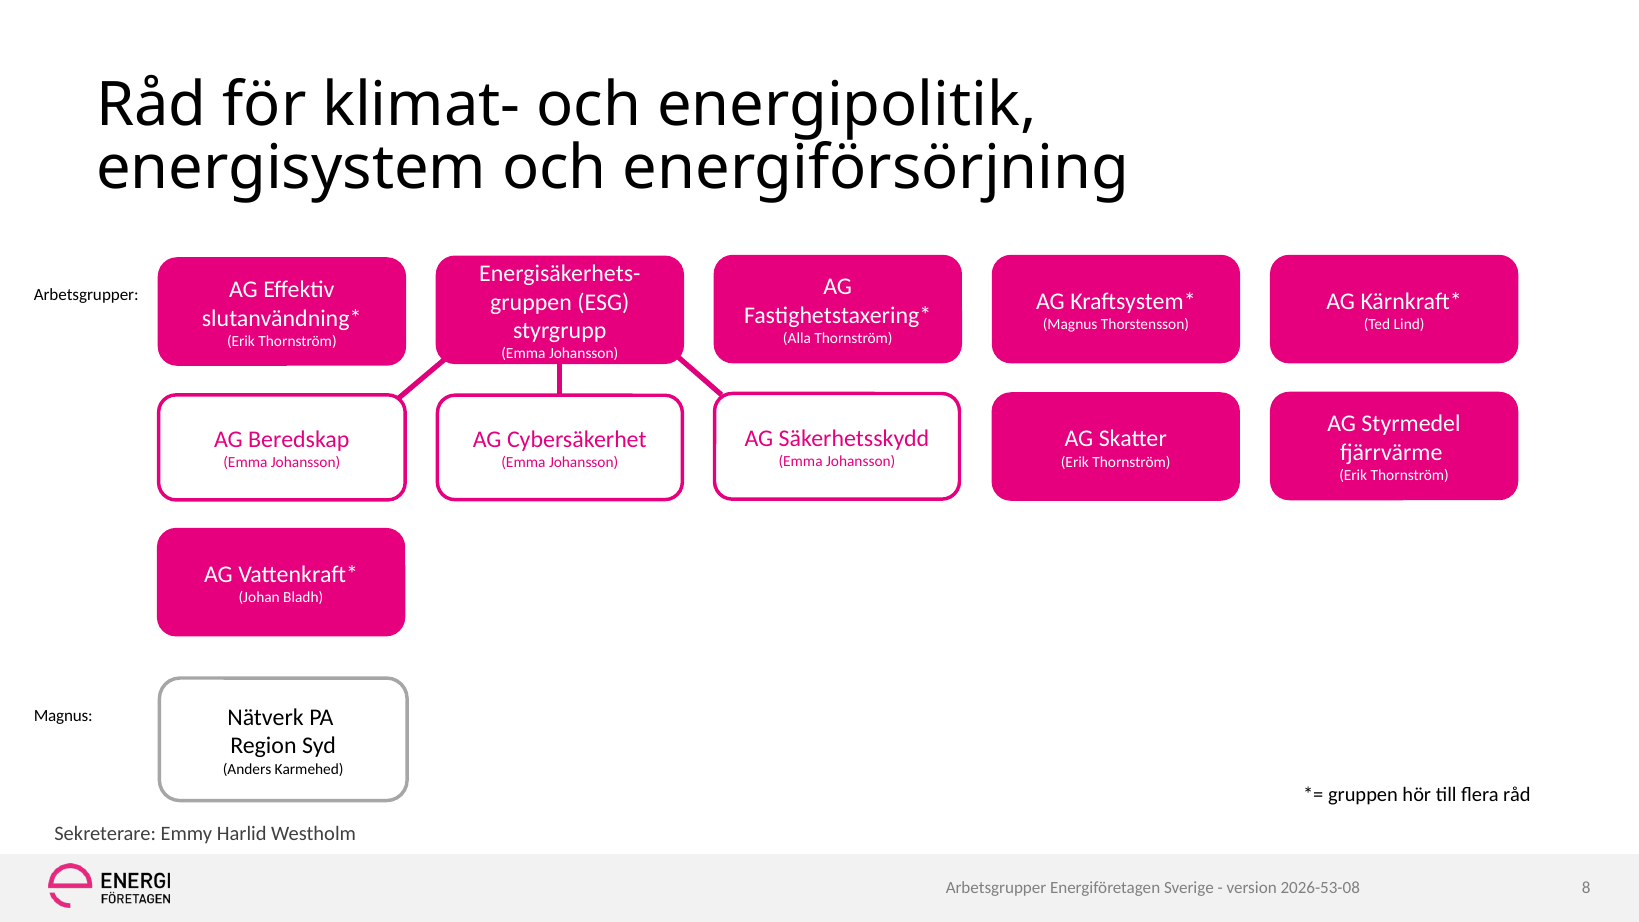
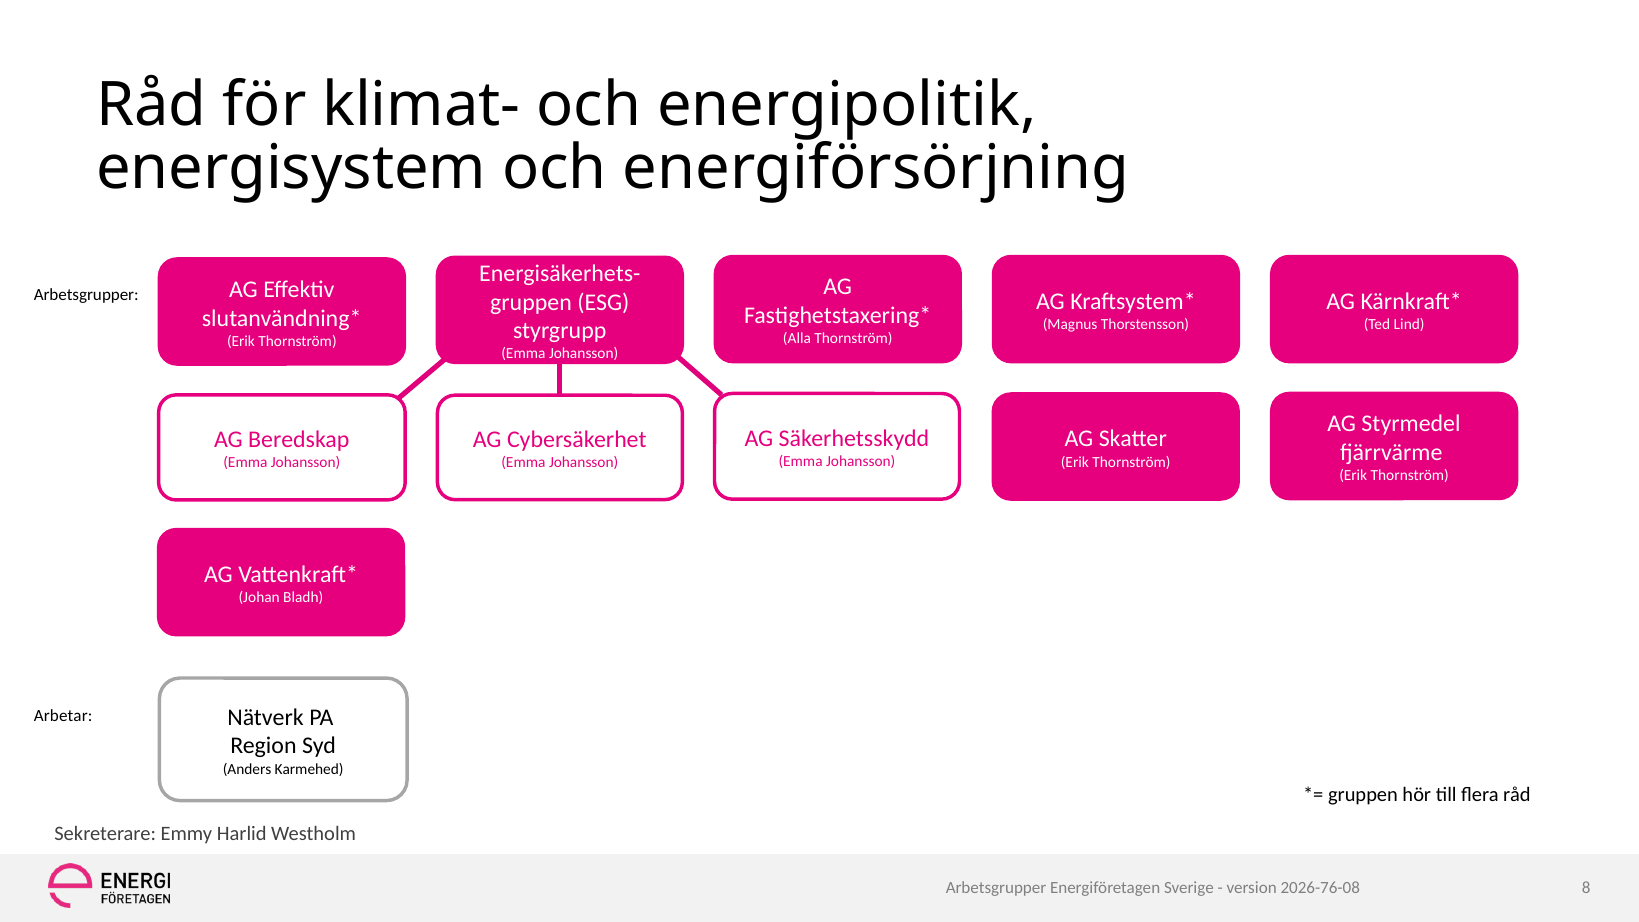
Magnus: Magnus -> Arbetar (63, 716)
2026-53-08: 2026-53-08 -> 2026-76-08 (1320, 887)
